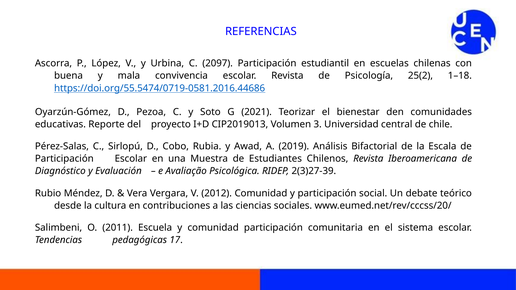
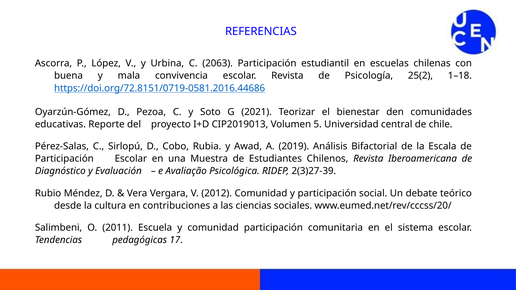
2097: 2097 -> 2063 (218, 63)
https://doi.org/55.5474/0719-0581.2016.44686: https://doi.org/55.5474/0719-0581.2016.44686 -> https://doi.org/72.8151/0719-0581.2016.44686 (160, 88)
3: 3 -> 5 (318, 124)
